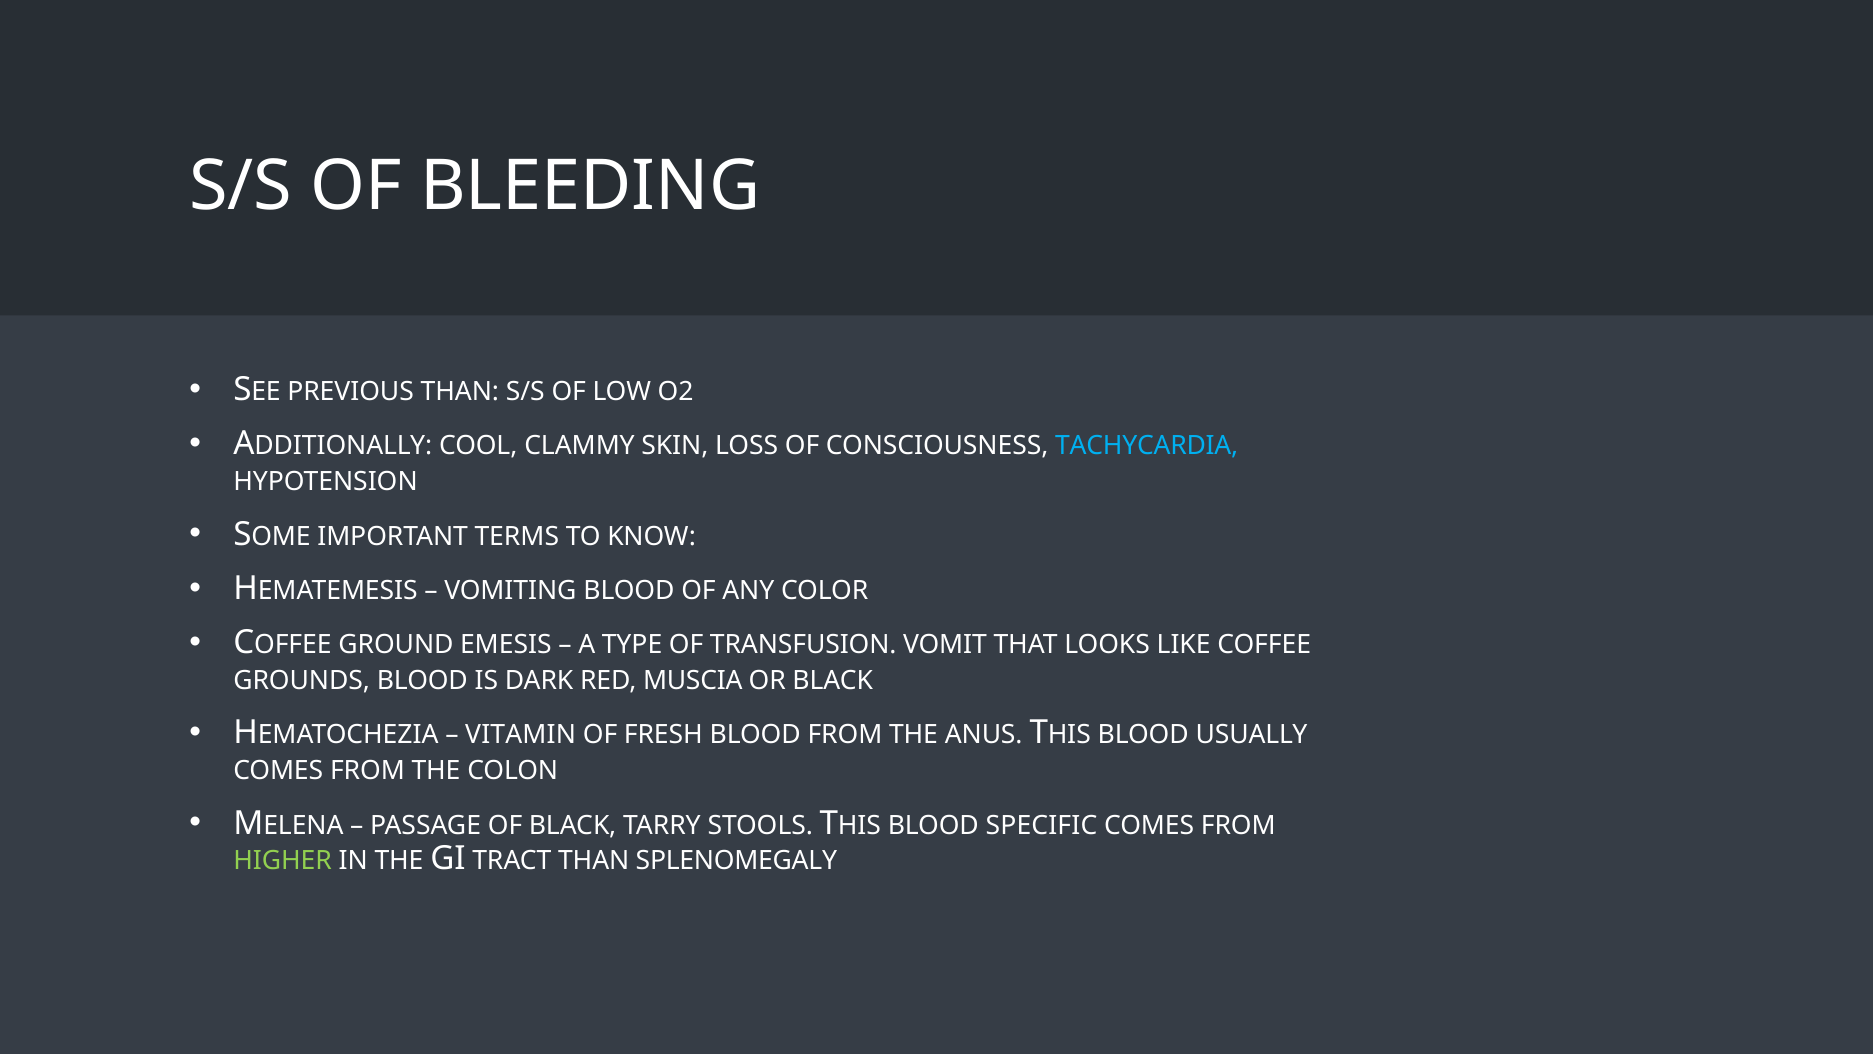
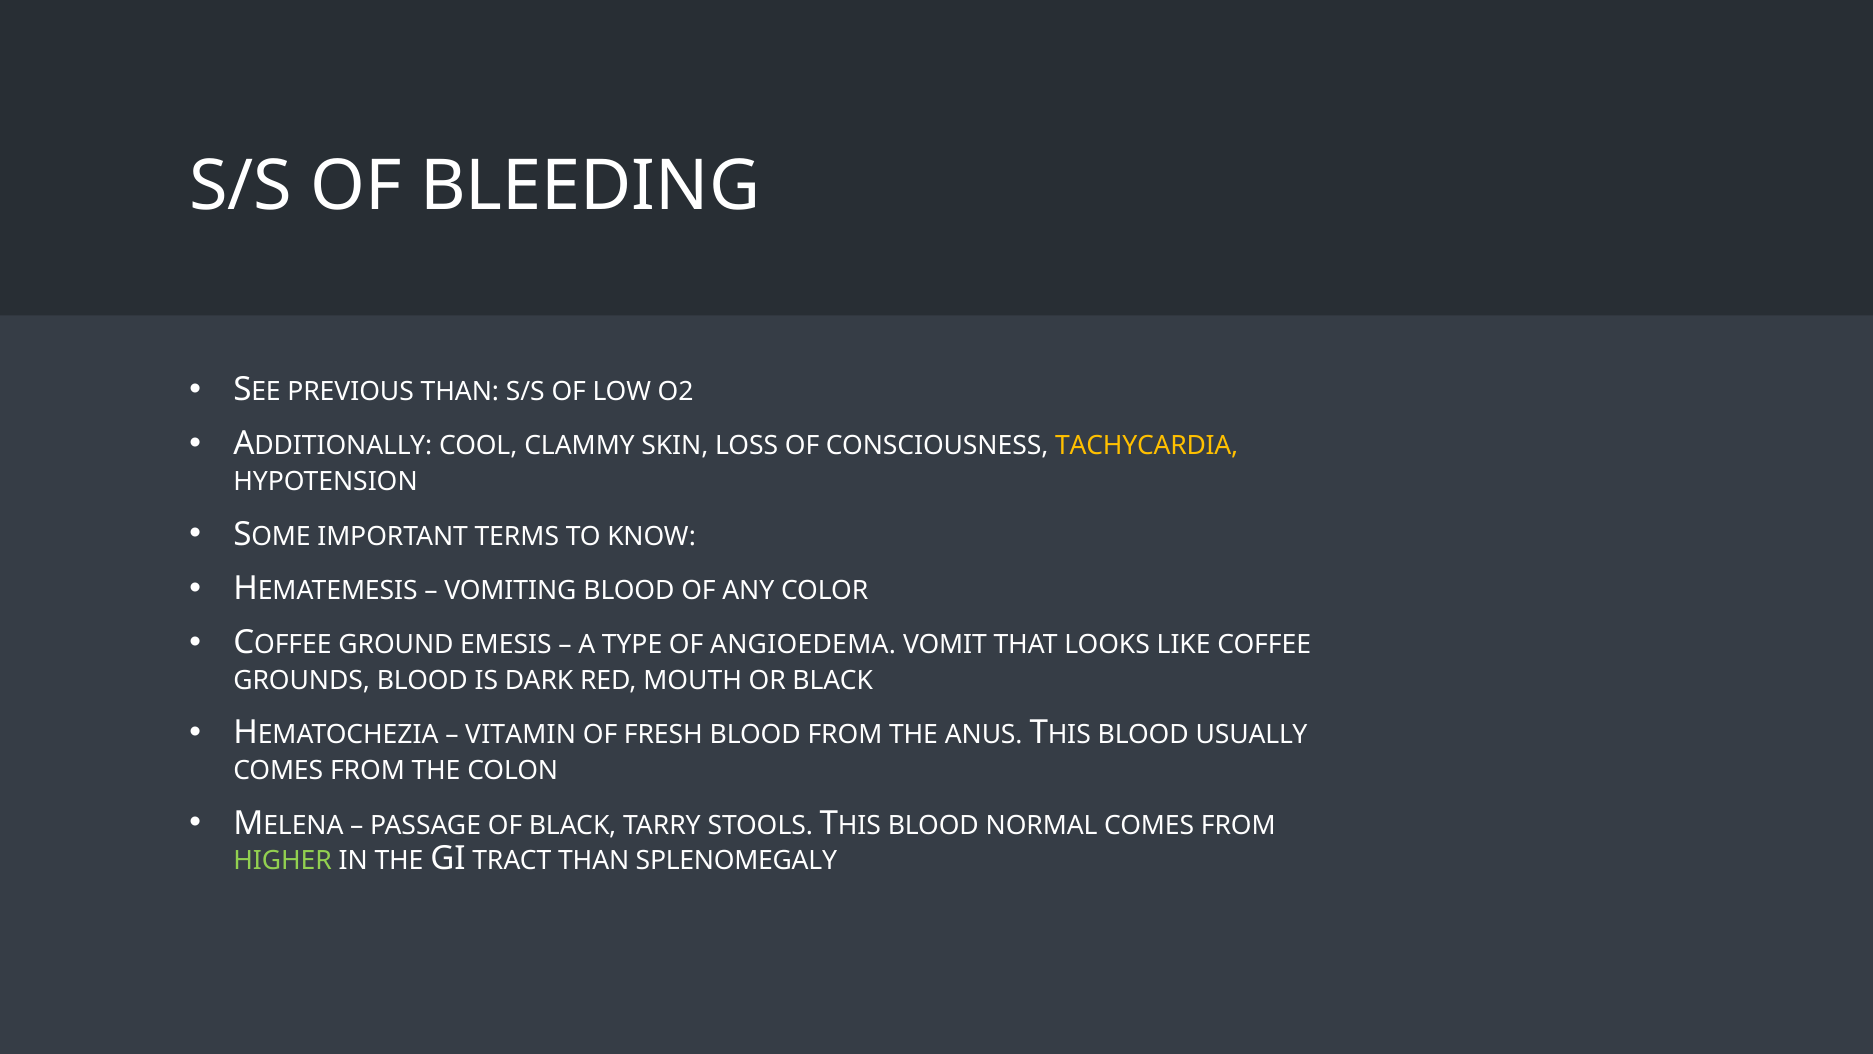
TACHYCARDIA colour: light blue -> yellow (1147, 446)
TRANSFUSION: TRANSFUSION -> ANGIOEDEMA (803, 645)
MUSCIA: MUSCIA -> MOUTH (693, 681)
SPECIFIC: SPECIFIC -> NORMAL (1042, 825)
